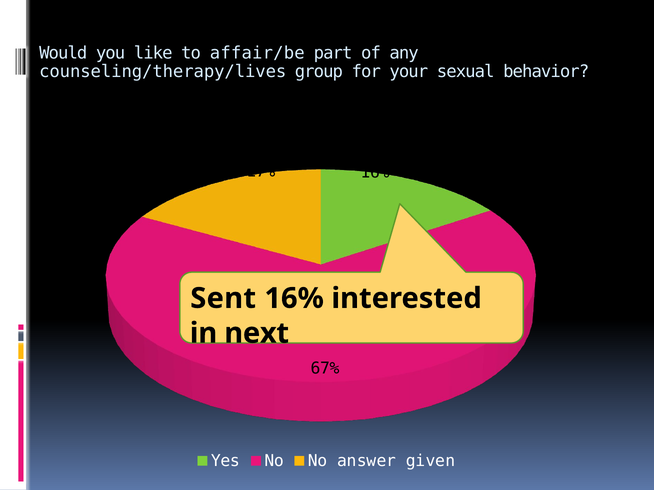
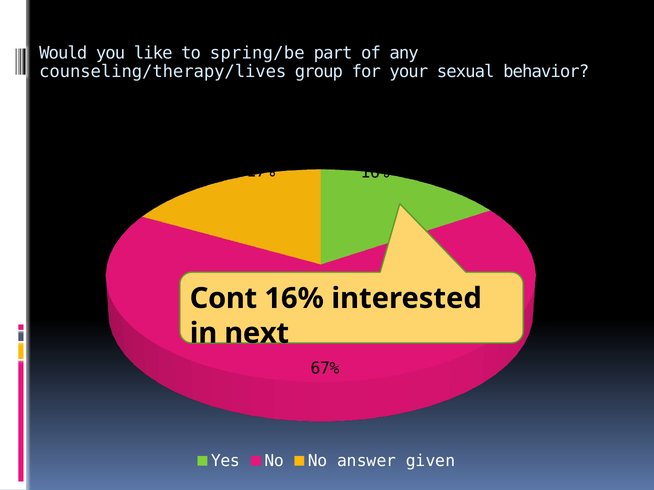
affair/be: affair/be -> spring/be (257, 53)
Sent: Sent -> Cont (223, 299)
